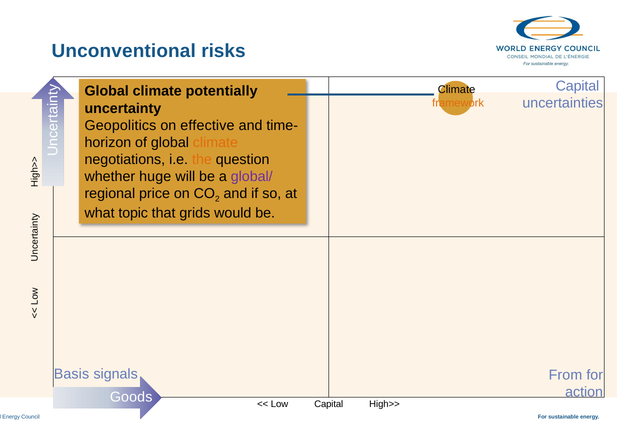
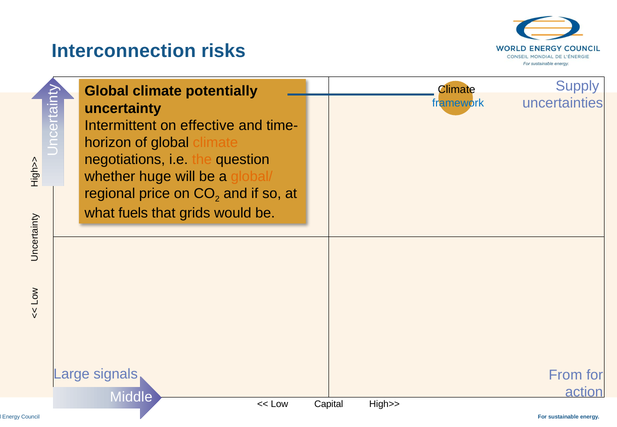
Unconventional: Unconventional -> Interconnection (124, 51)
Capital: Capital -> Supply (577, 86)
framework colour: orange -> blue (458, 103)
Geopolitics: Geopolitics -> Intermittent (120, 125)
global/ colour: purple -> orange (252, 177)
topic: topic -> fuels (133, 213)
Basis: Basis -> Large (72, 374)
Goods: Goods -> Middle (131, 397)
